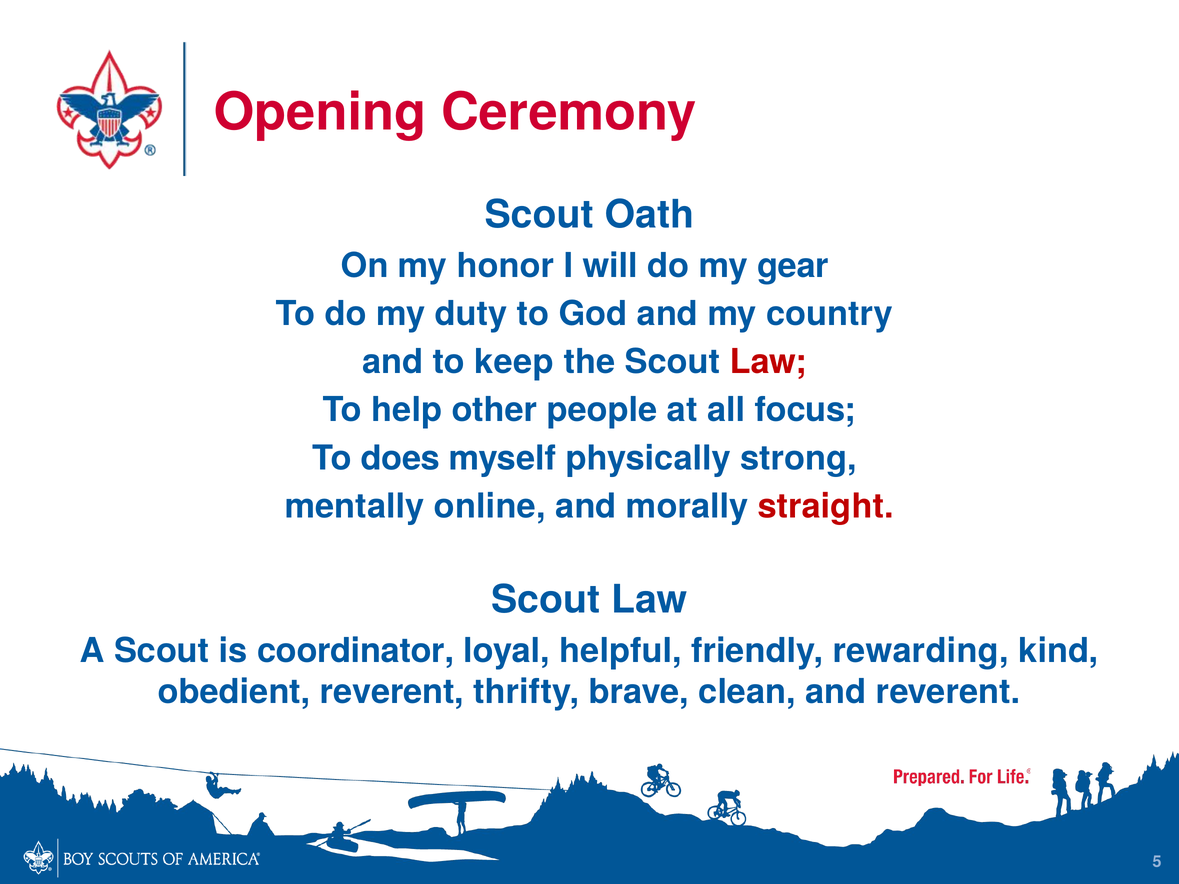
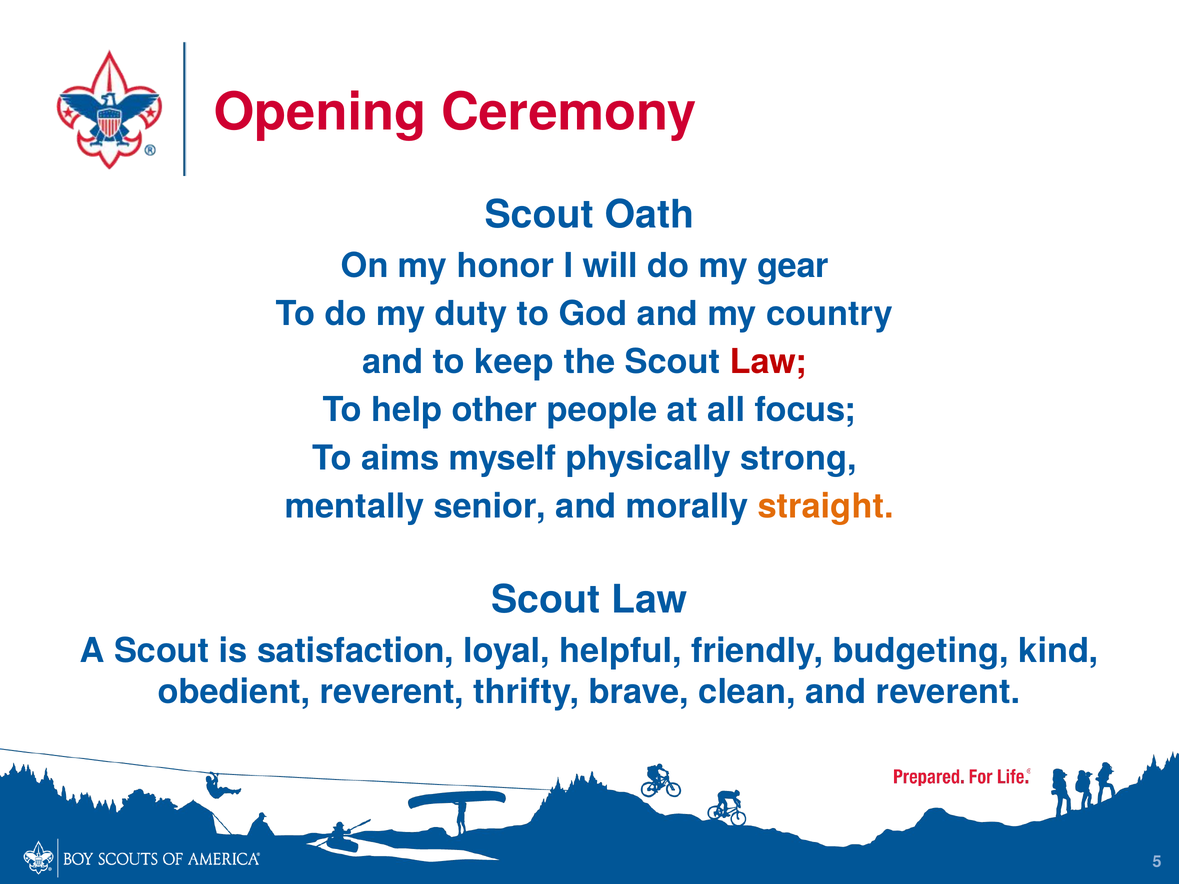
does: does -> aims (400, 458)
online: online -> senior (490, 506)
straight colour: red -> orange (826, 506)
coordinator: coordinator -> satisfaction (356, 651)
rewarding: rewarding -> budgeting (921, 651)
